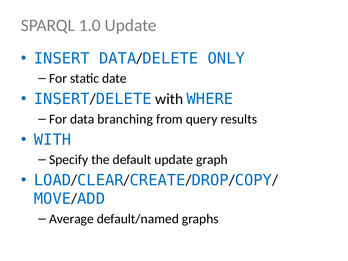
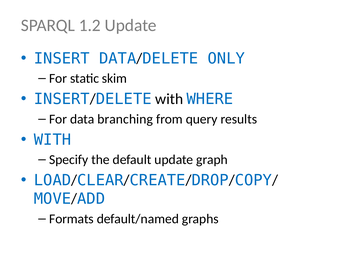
1.0: 1.0 -> 1.2 (90, 25)
date: date -> skim (114, 78)
Average: Average -> Formats (71, 219)
